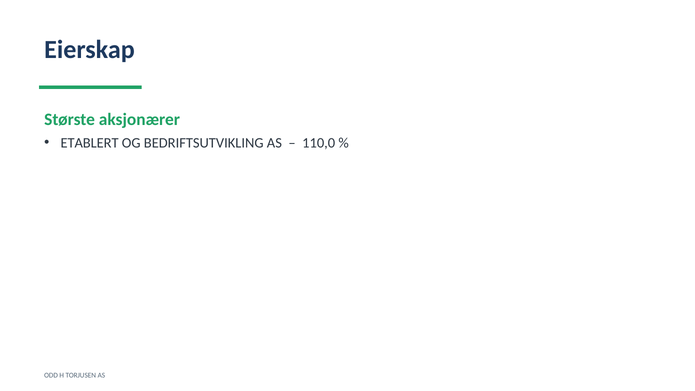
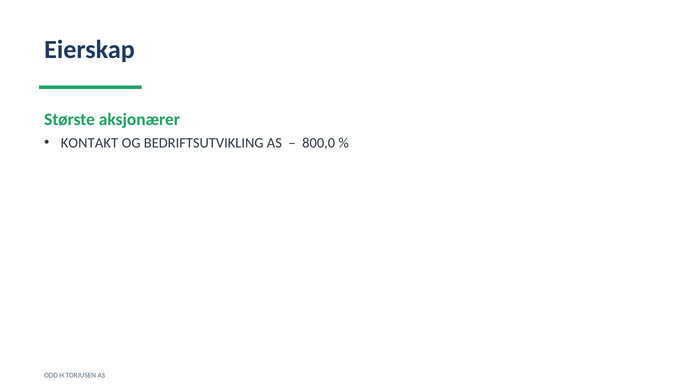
ETABLERT: ETABLERT -> KONTAKT (89, 143)
110,0: 110,0 -> 800,0 (319, 143)
